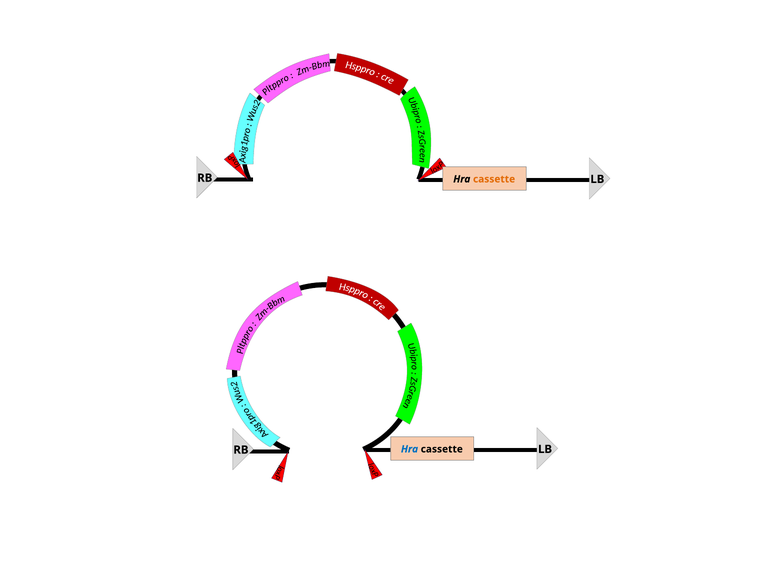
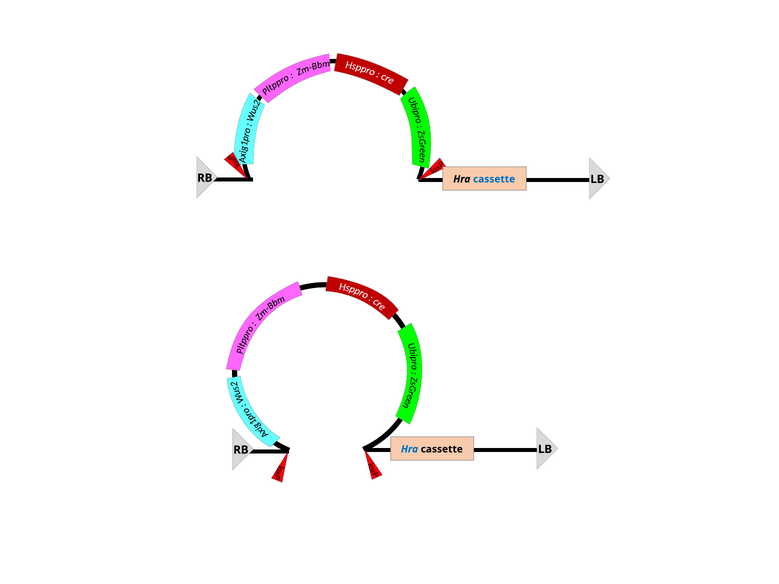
cassette colour: orange -> blue (494, 179)
